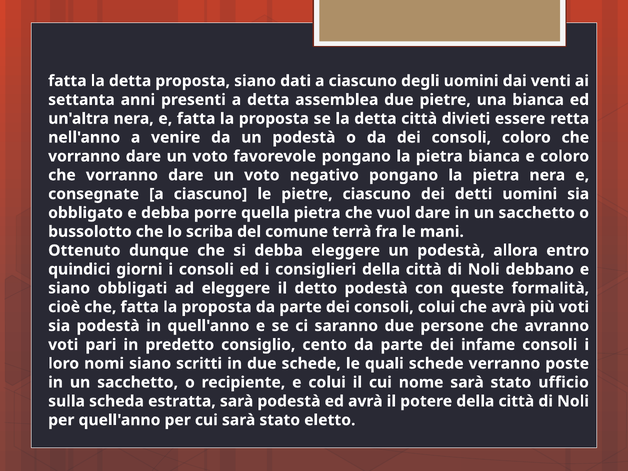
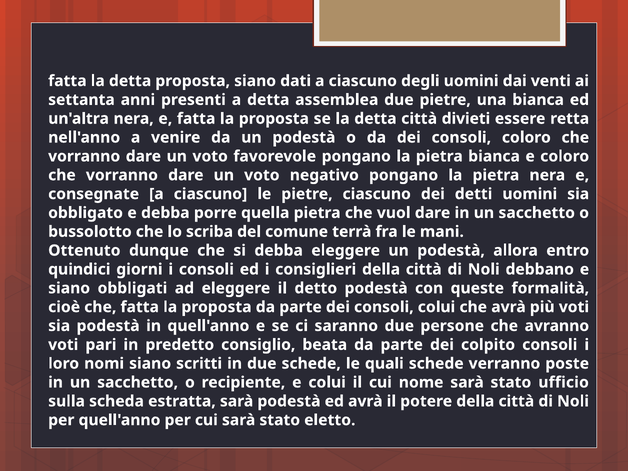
cento: cento -> beata (325, 345)
infame: infame -> colpito (488, 345)
